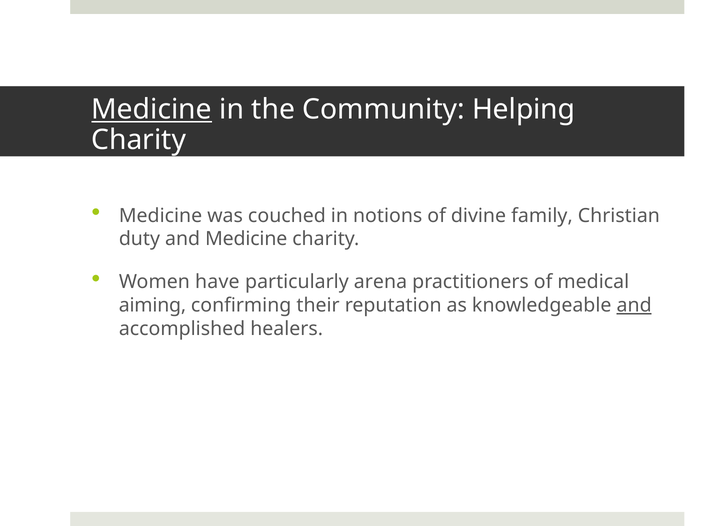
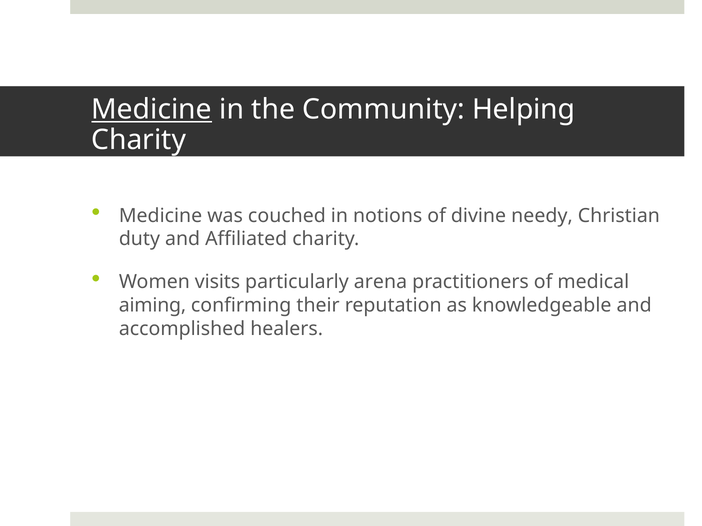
family: family -> needy (542, 216)
and Medicine: Medicine -> Affiliated (246, 239)
have: have -> visits (218, 282)
and underline: present -> none (634, 306)
